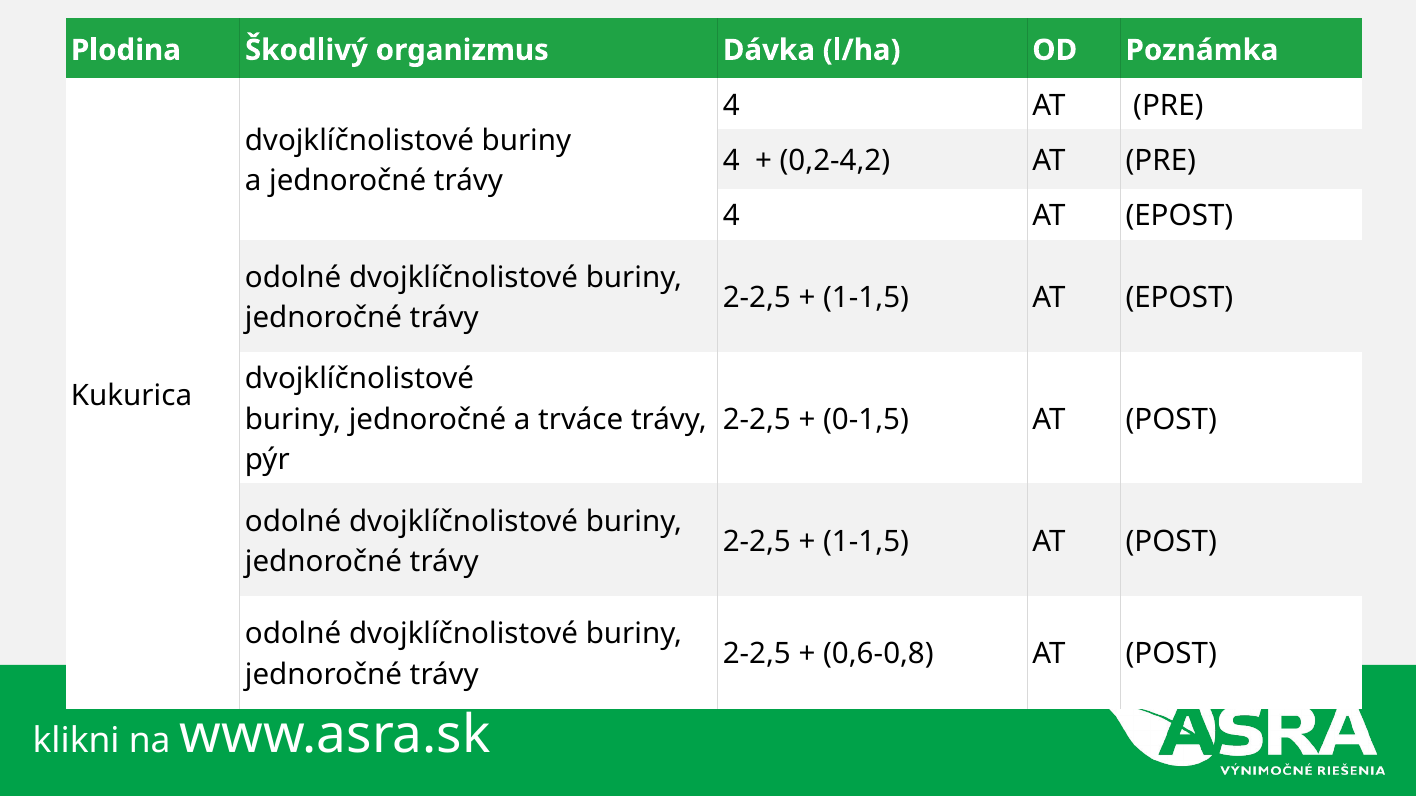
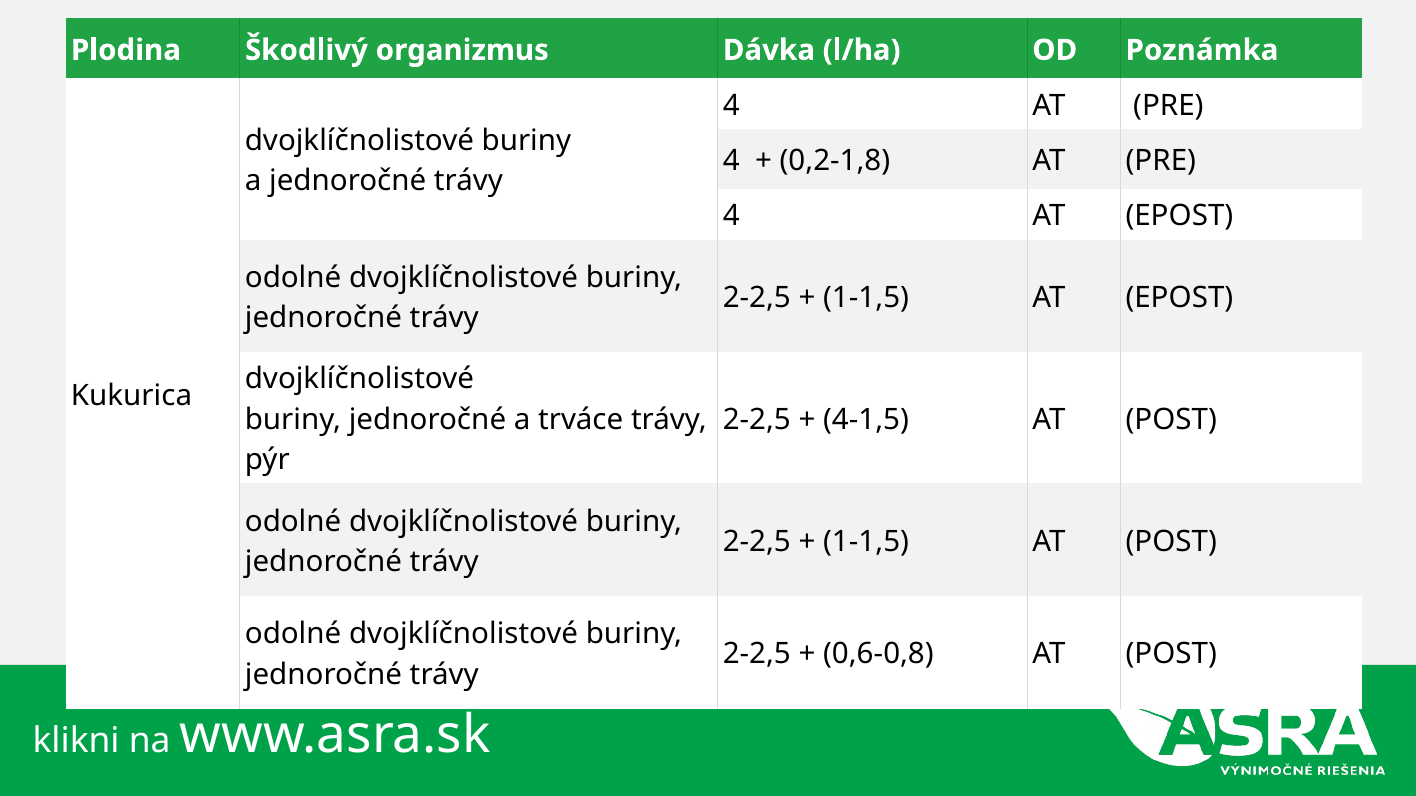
0,2-4,2: 0,2-4,2 -> 0,2-1,8 (835, 161)
0-1,5: 0-1,5 -> 4-1,5 (866, 420)
